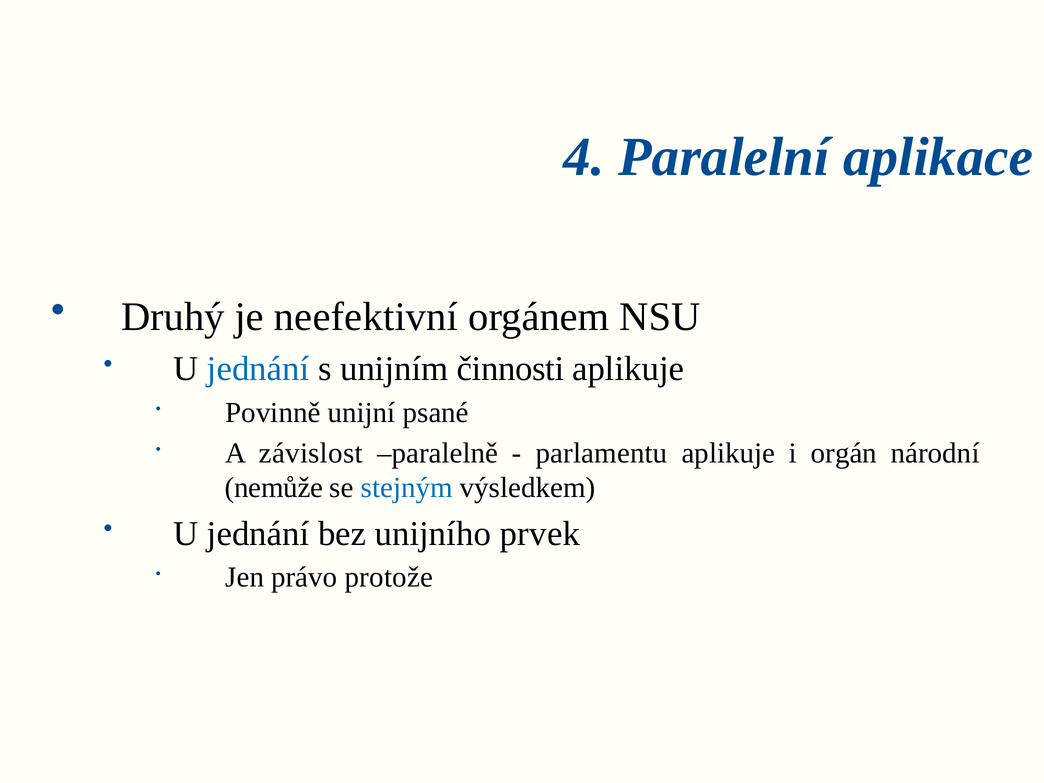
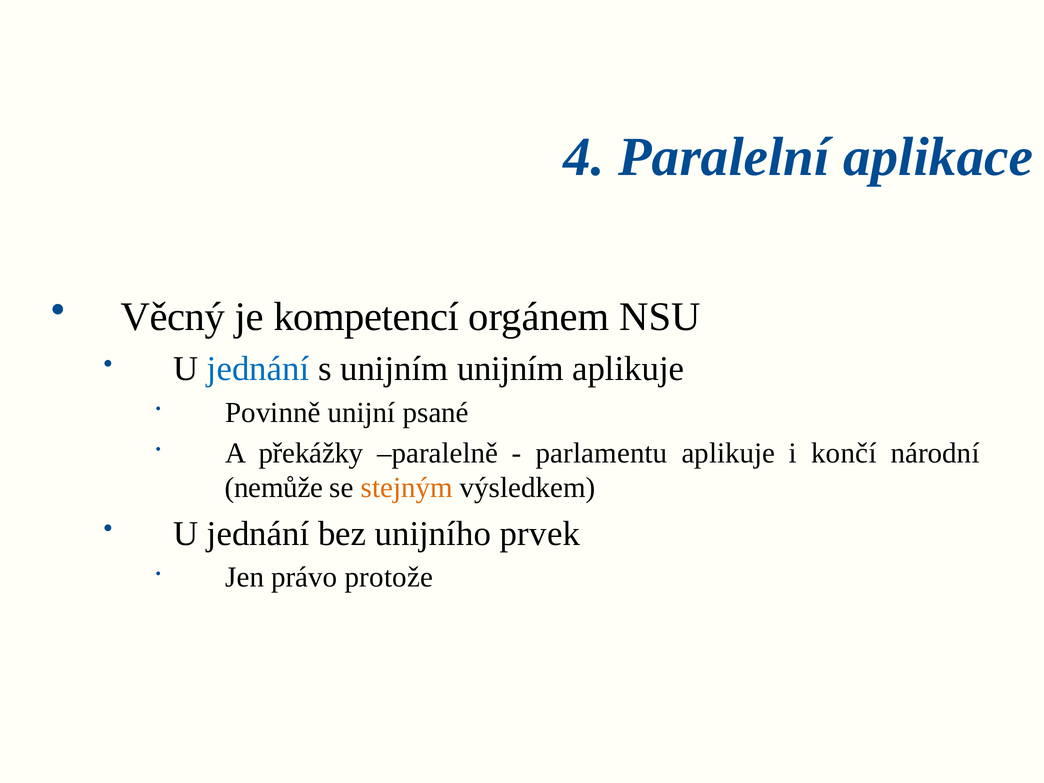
Druhý: Druhý -> Věcný (173, 317)
neefektivní: neefektivní -> kompetencí (366, 317)
unijním činnosti: činnosti -> unijním (510, 369)
závislost: závislost -> překážky (311, 453)
orgán: orgán -> končí (844, 453)
stejným colour: blue -> orange (407, 488)
